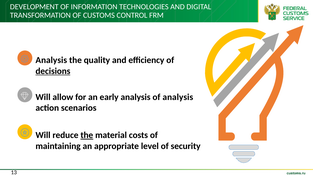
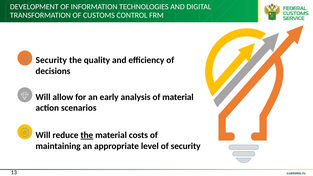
Analysis: Analysis -> Security (51, 60)
decisions underline: present -> none (53, 71)
of analysis: analysis -> material (178, 97)
